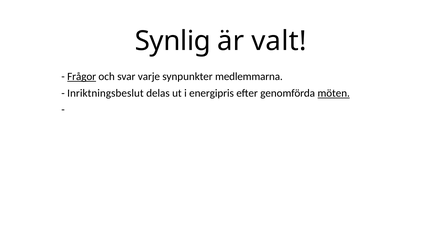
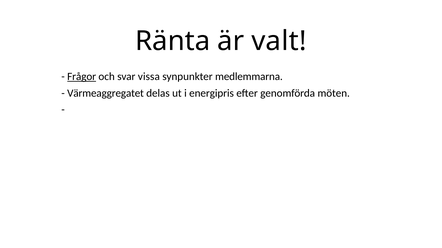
Synlig: Synlig -> Ränta (173, 41)
varje: varje -> vissa (149, 77)
Inriktningsbeslut: Inriktningsbeslut -> Värmeaggregatet (106, 93)
möten underline: present -> none (334, 93)
